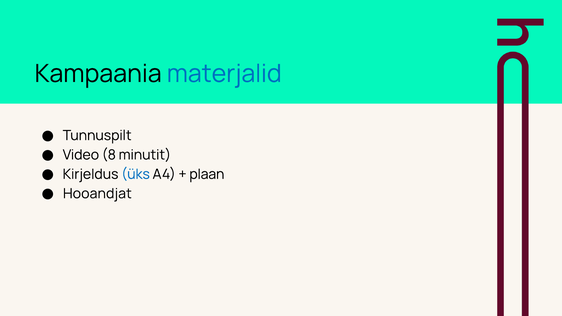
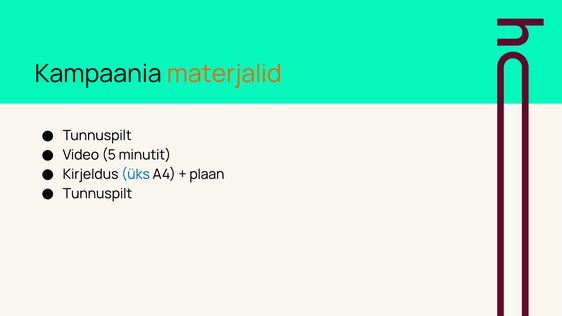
materjalid colour: blue -> orange (224, 74)
8: 8 -> 5 (109, 155)
Hooandjat: Hooandjat -> Tunnuspilt (97, 194)
